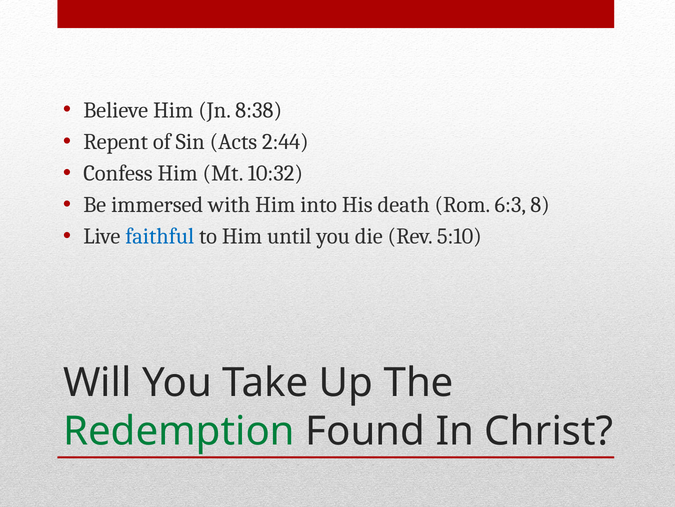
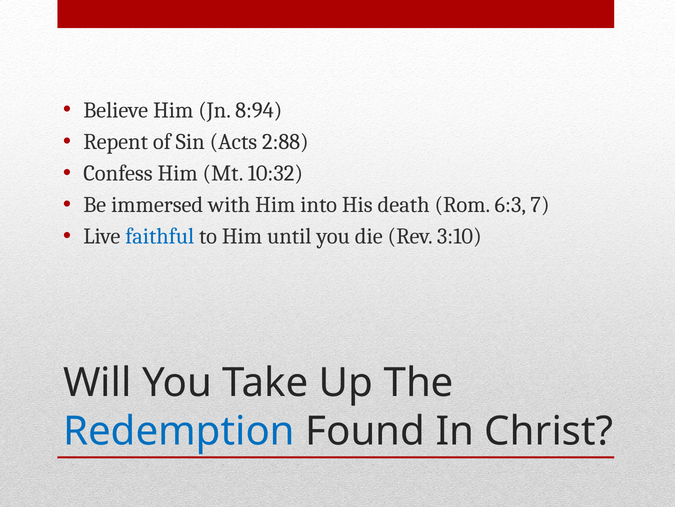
8:38: 8:38 -> 8:94 (259, 110)
2:44: 2:44 -> 2:88 (285, 142)
8: 8 -> 7 (540, 205)
5:10: 5:10 -> 3:10 (459, 236)
Redemption colour: green -> blue (179, 431)
